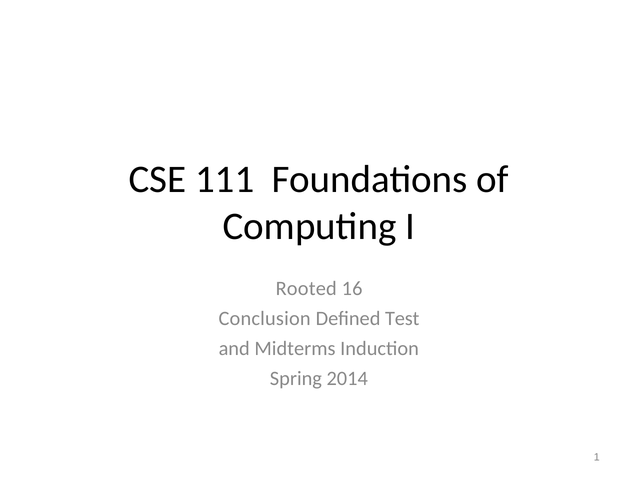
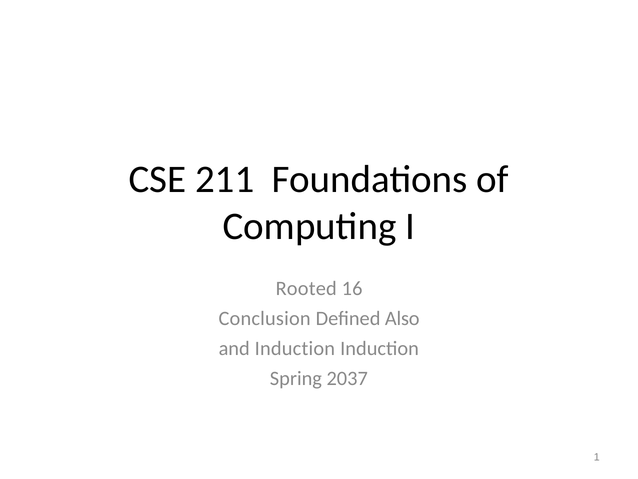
111: 111 -> 211 (225, 179)
Test: Test -> Also (402, 318)
and Midterms: Midterms -> Induction (295, 348)
2014: 2014 -> 2037 (347, 378)
